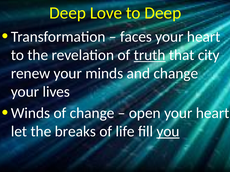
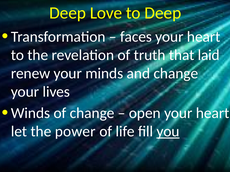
truth underline: present -> none (150, 55)
city: city -> laid (209, 55)
breaks: breaks -> power (75, 132)
